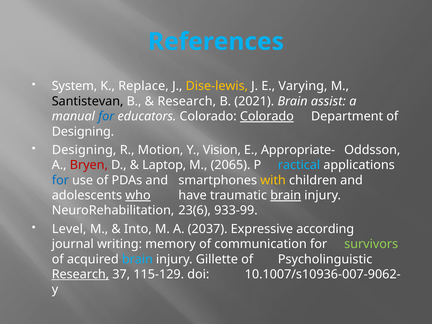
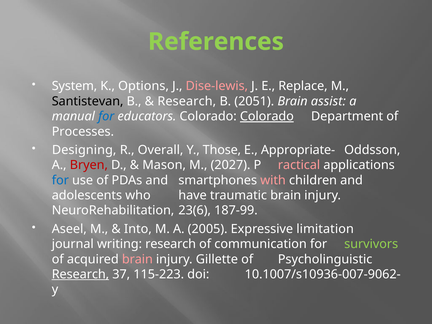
References colour: light blue -> light green (216, 42)
Replace: Replace -> Options (144, 86)
Dise-lewis colour: yellow -> pink (217, 86)
Varying: Varying -> Replace (303, 86)
2021: 2021 -> 2051 (254, 101)
Designing: Designing -> Processes (83, 132)
Motion: Motion -> Overall (161, 150)
Vision: Vision -> Those (222, 150)
Laptop: Laptop -> Mason (164, 165)
2065: 2065 -> 2027 (231, 165)
ractical colour: light blue -> pink (299, 165)
with colour: yellow -> pink (273, 180)
who underline: present -> none (138, 195)
brain underline: present -> none (286, 195)
933-99: 933-99 -> 187-99 (236, 210)
Level: Level -> Aseel (69, 229)
2037: 2037 -> 2005 (208, 229)
according: according -> limitation (325, 229)
writing memory: memory -> research (171, 244)
brain colour: light blue -> pink (137, 259)
115-129: 115-129 -> 115-223 (159, 274)
